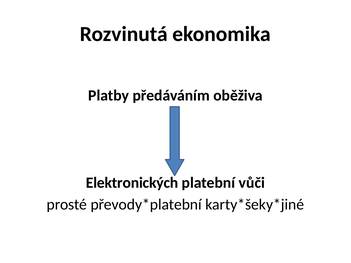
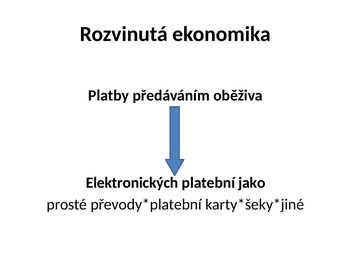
vůči: vůči -> jako (252, 183)
